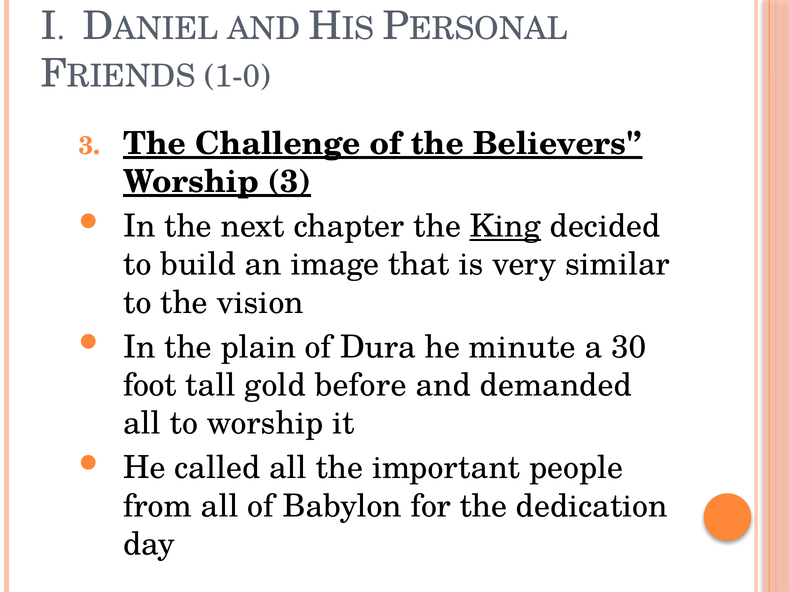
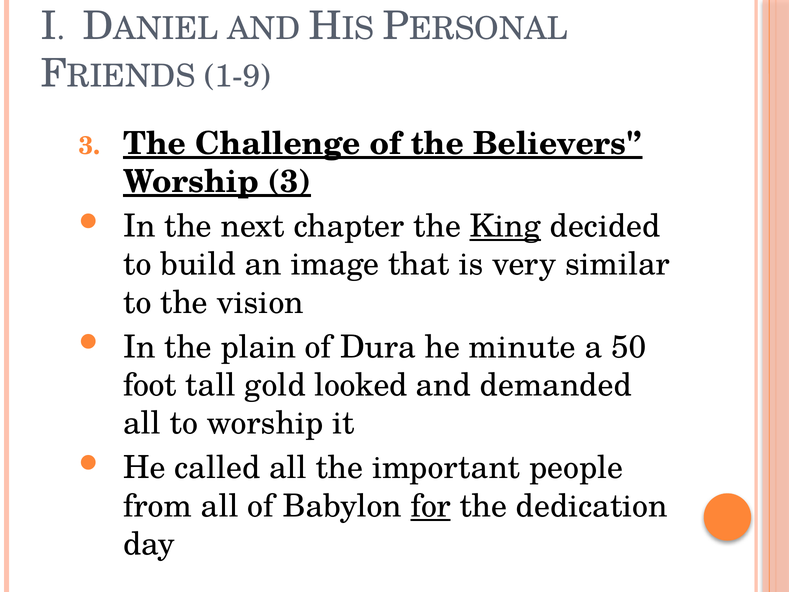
1-0: 1-0 -> 1-9 (237, 76)
30: 30 -> 50 (629, 347)
before: before -> looked (361, 385)
for underline: none -> present (431, 506)
